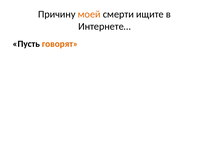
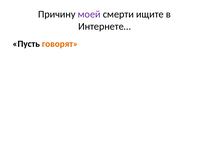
моей colour: orange -> purple (89, 14)
